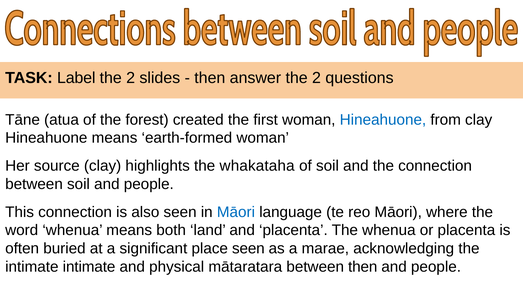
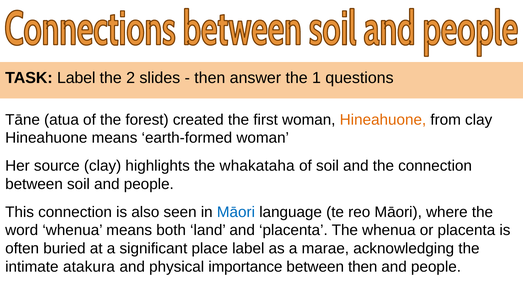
answer the 2: 2 -> 1 (317, 78)
Hineahuone colour: blue -> orange (383, 120)
place seen: seen -> label (248, 249)
intimate intimate: intimate -> atakura (89, 267)
mātaratara: mātaratara -> importance (245, 267)
